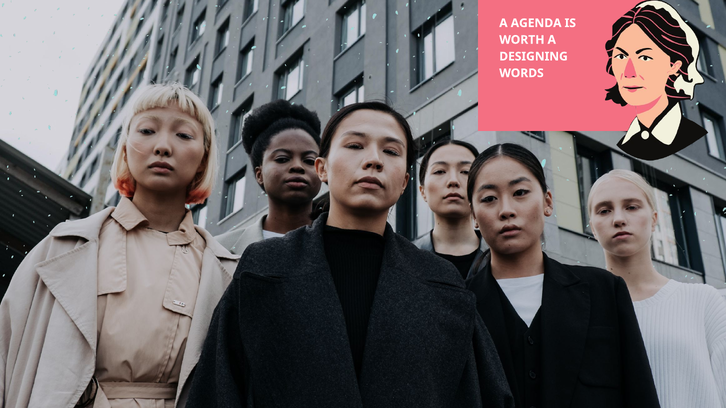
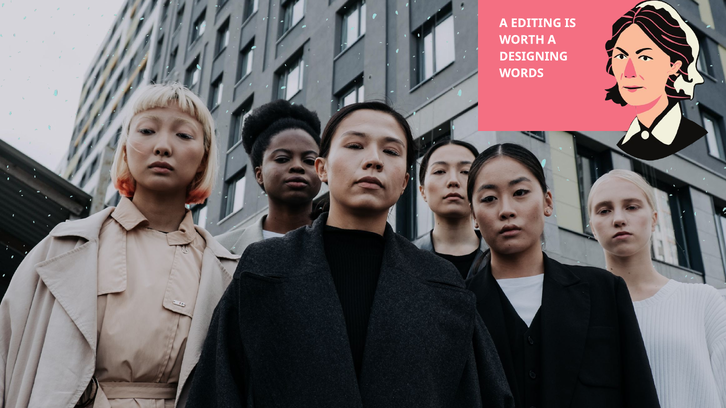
AGENDA: AGENDA -> EDITING (536, 23)
